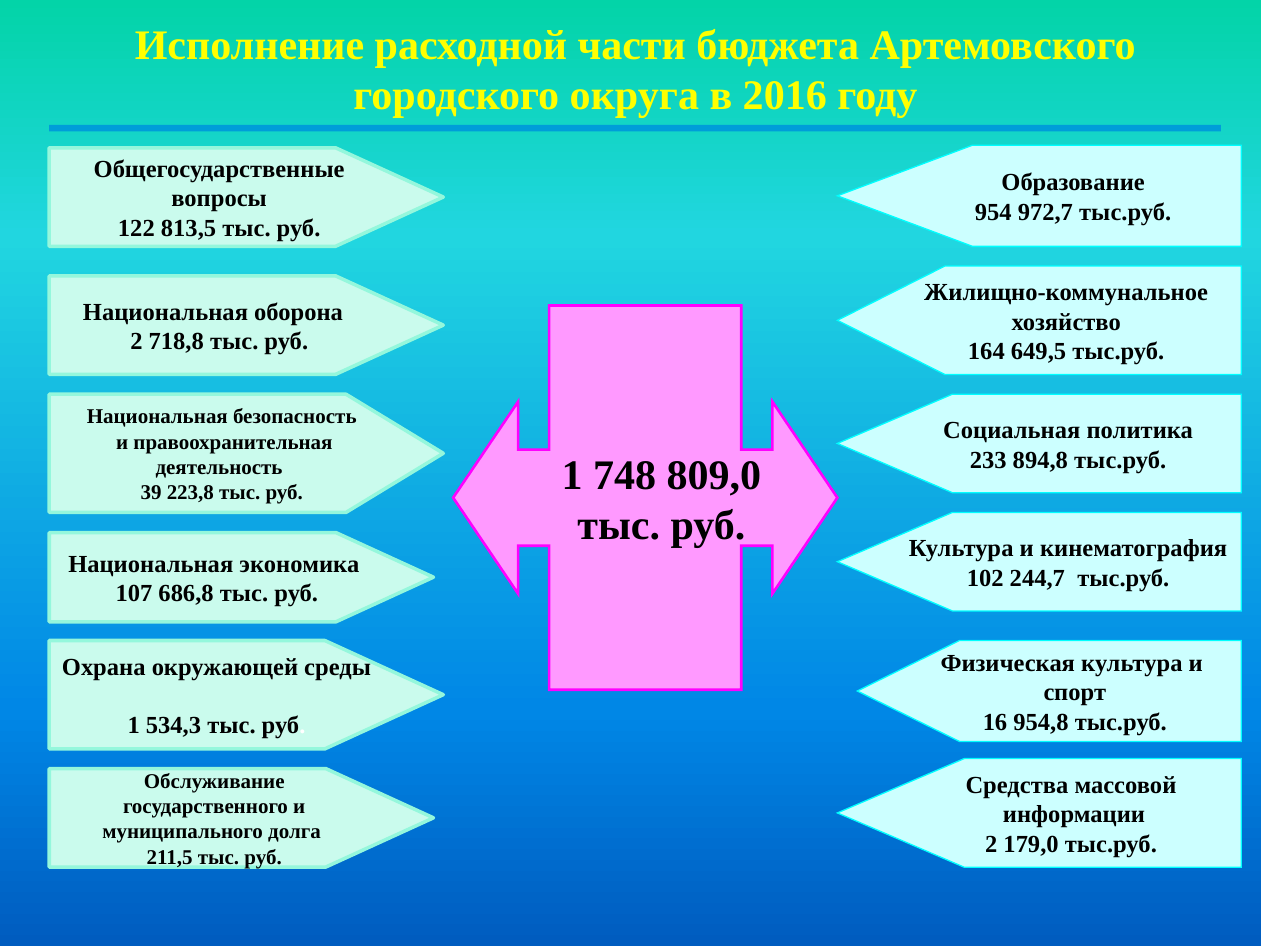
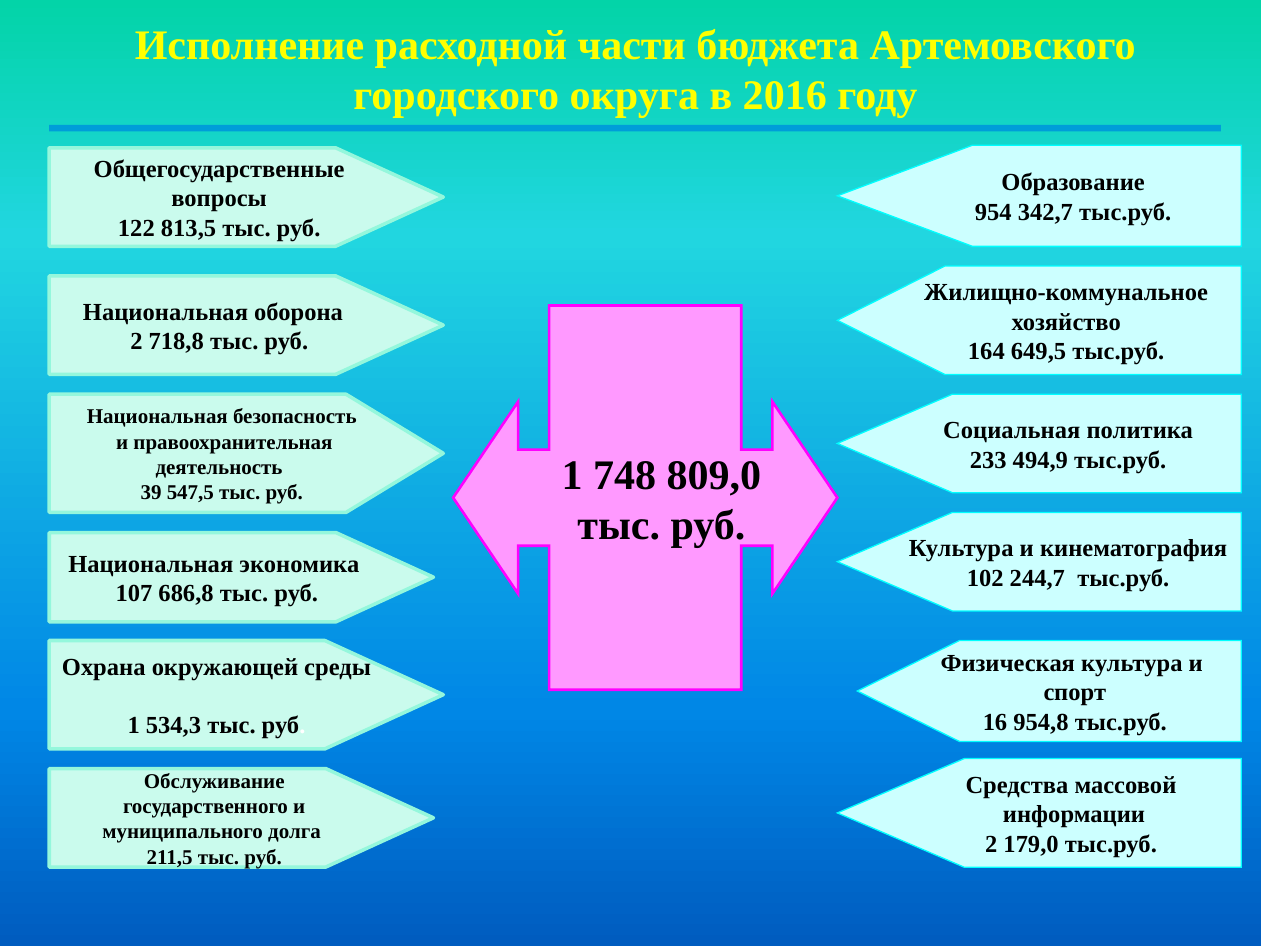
972,7: 972,7 -> 342,7 (1045, 212)
894,8: 894,8 -> 494,9 (1040, 460)
223,8: 223,8 -> 547,5 (190, 492)
